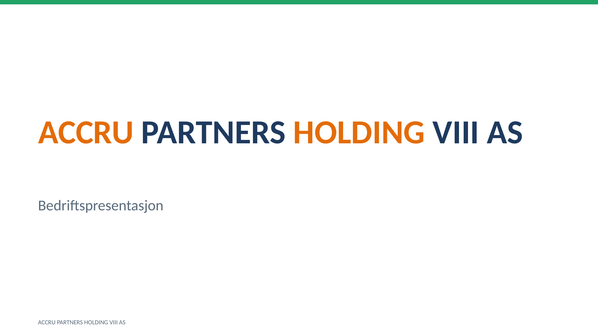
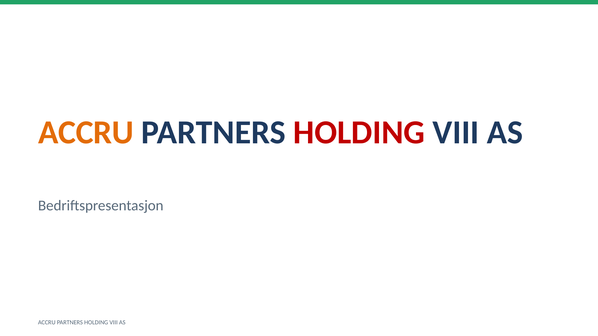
HOLDING colour: orange -> red (359, 133)
